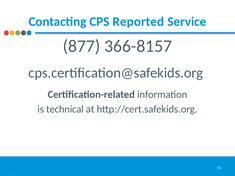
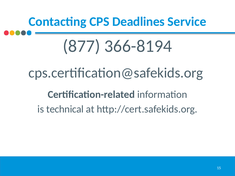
Reported: Reported -> Deadlines (138, 22)
366-8157: 366-8157 -> 366-8194 (138, 46)
